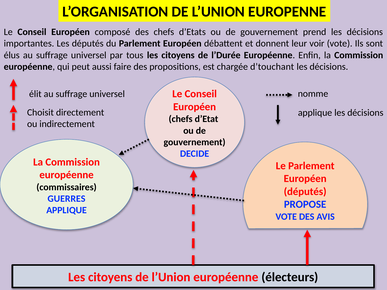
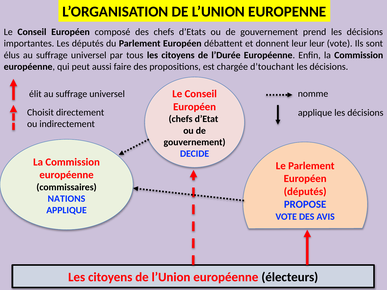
leur voir: voir -> leur (317, 44)
GUERRES: GUERRES -> NATIONS (66, 199)
